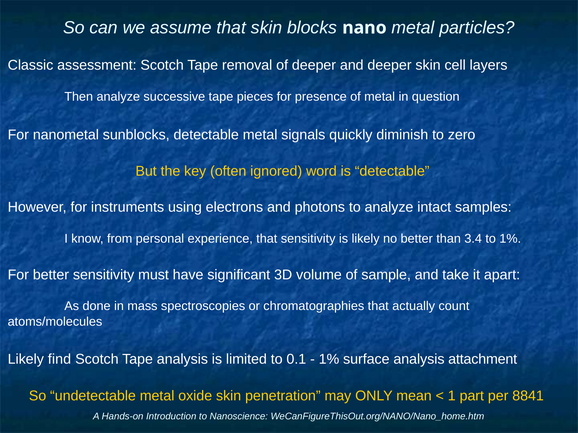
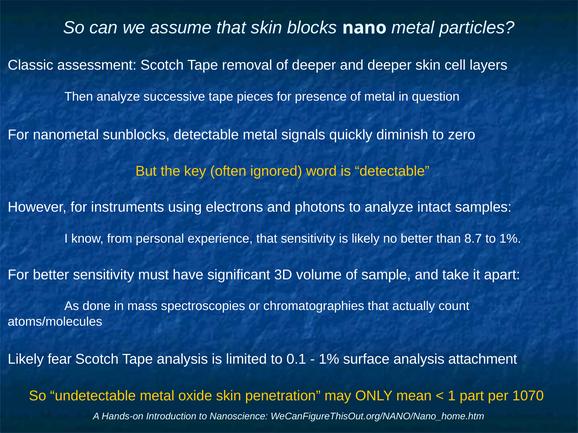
3.4: 3.4 -> 8.7 (473, 239)
find: find -> fear (60, 360)
8841: 8841 -> 1070 (528, 396)
